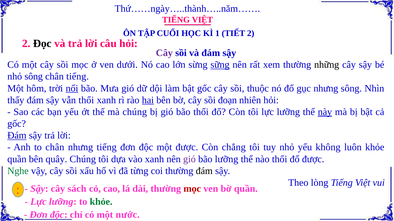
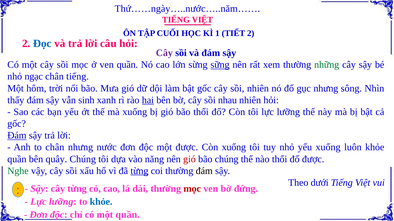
Thứ……ngày…..thành…..năm……: Thứ……ngày…..thành…..năm…… -> Thứ……ngày…..nước…..năm…… (187, 9)
Đọc colour: black -> blue (42, 43)
ven dưới: dưới -> quần (127, 65)
những colour: black -> green (327, 65)
nhỏ sông: sông -> ngạc (34, 77)
nổi underline: present -> none (72, 88)
sồi thuộc: thuộc -> nhiên (258, 88)
vẫn thổi: thổi -> sinh (86, 100)
đoạn: đoạn -> nhau (227, 100)
mà chúng: chúng -> xuống (135, 112)
này underline: present -> none (325, 112)
nhưng tiếng: tiếng -> nước (107, 147)
Còn chẳng: chẳng -> xuống (234, 147)
yếu không: không -> xuống (328, 147)
vào xanh: xanh -> năng (154, 159)
gió colour: purple -> red (189, 159)
bão lưỡng: lưỡng -> chúng (227, 159)
từng underline: none -> present (139, 171)
lòng: lòng -> dưới (320, 183)
cây sách: sách -> từng (77, 189)
bờ quần: quần -> đứng (246, 189)
khỏe colour: green -> blue (101, 202)
một nước: nước -> quần (128, 215)
